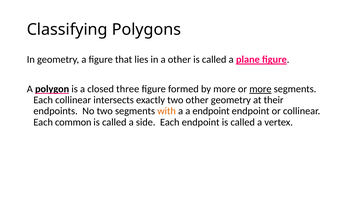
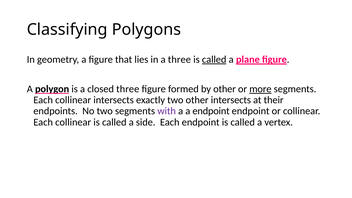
a other: other -> three (179, 59)
called underline: none -> present (214, 59)
by more: more -> other (225, 89)
other geometry: geometry -> intersects (231, 100)
with colour: orange -> purple (167, 111)
common: common -> collinear (73, 122)
